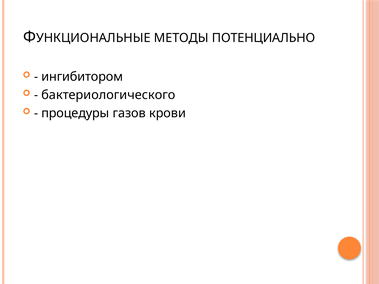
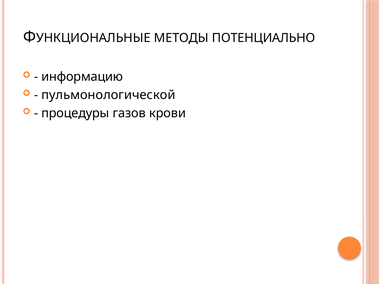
ингибитором: ингибитором -> информацию (82, 77)
бактериологического: бактериологического -> пульмонологической (108, 95)
